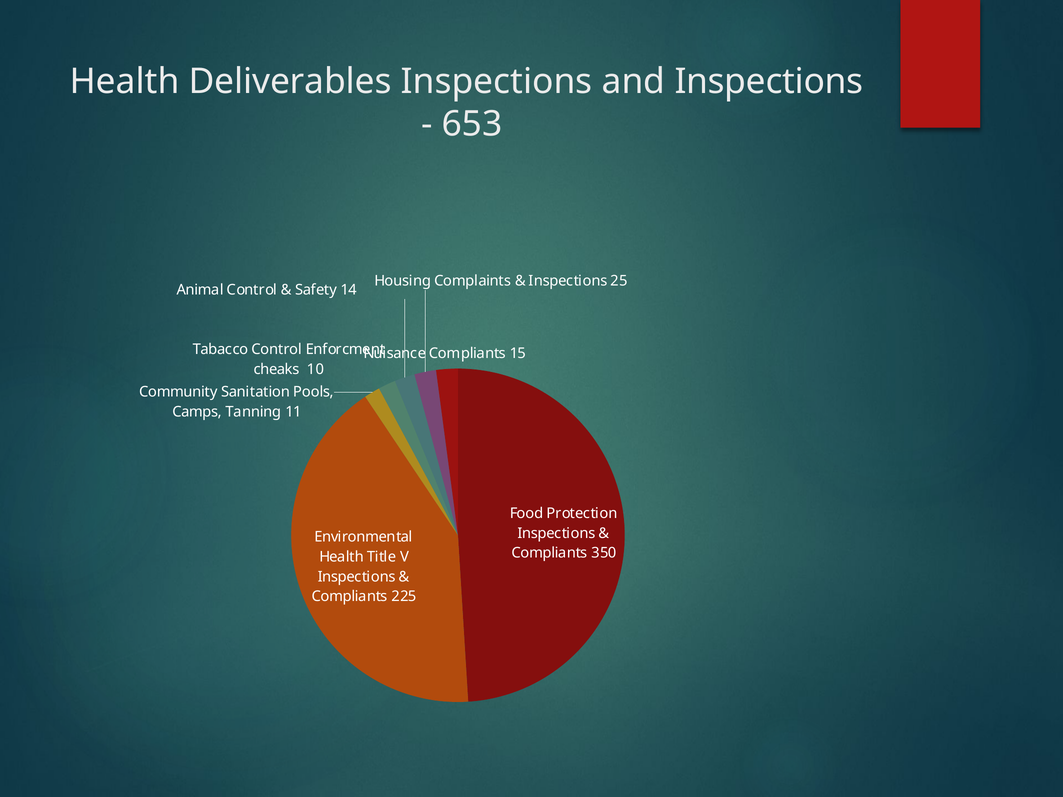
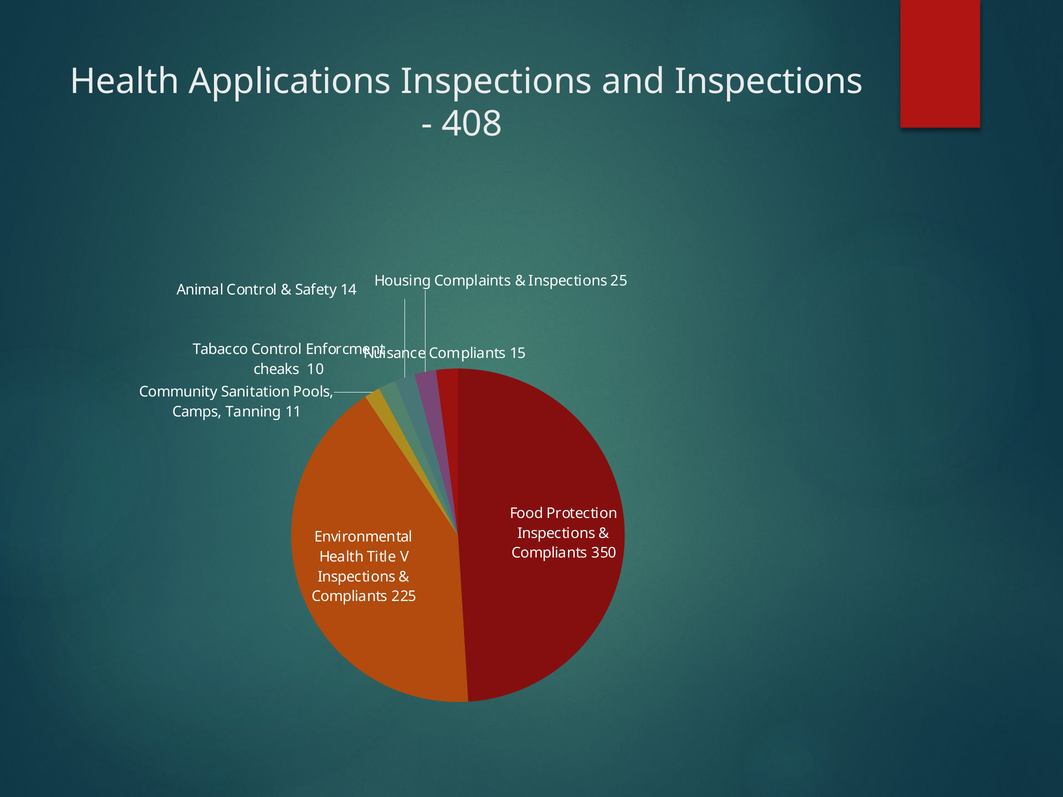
Deliverables: Deliverables -> Applications (290, 82)
653: 653 -> 408 (472, 124)
